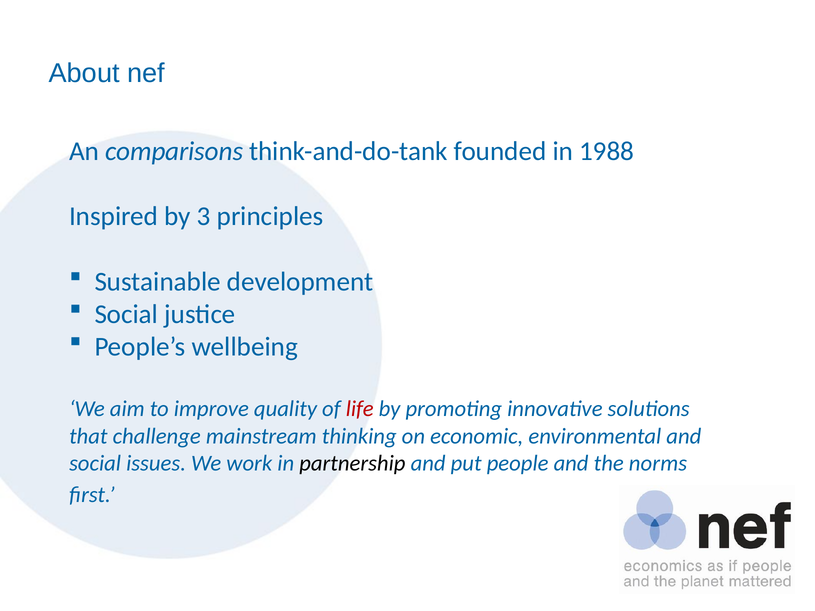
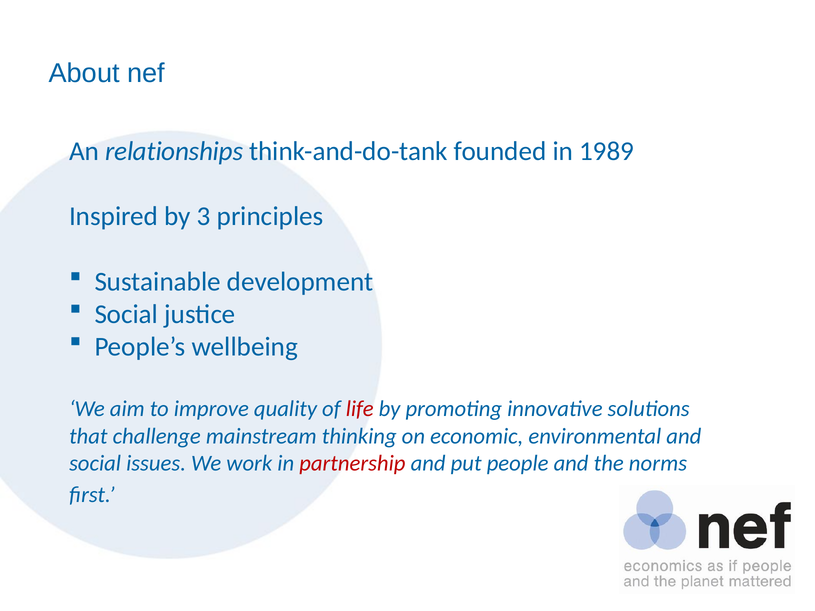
comparisons: comparisons -> relationships (174, 151)
1988: 1988 -> 1989 (607, 151)
partnership colour: black -> red (352, 463)
